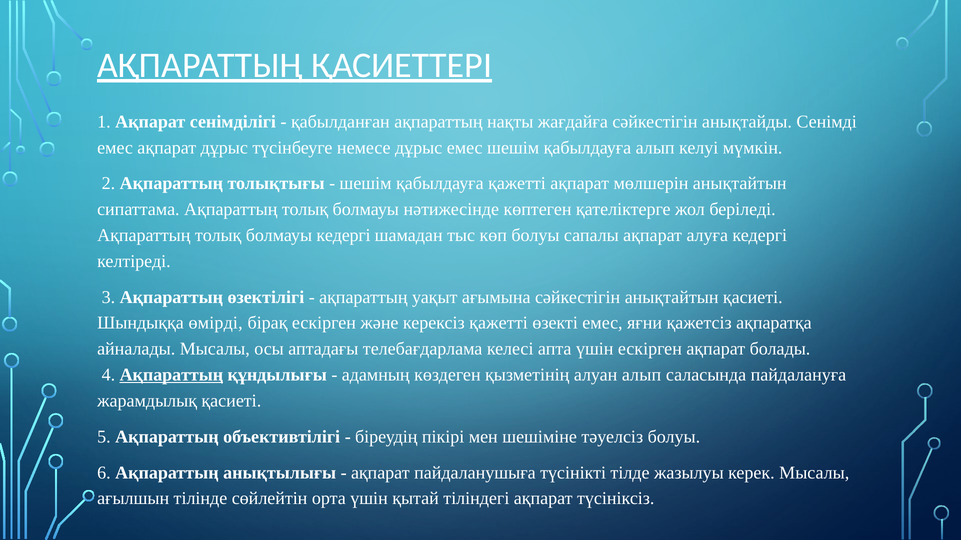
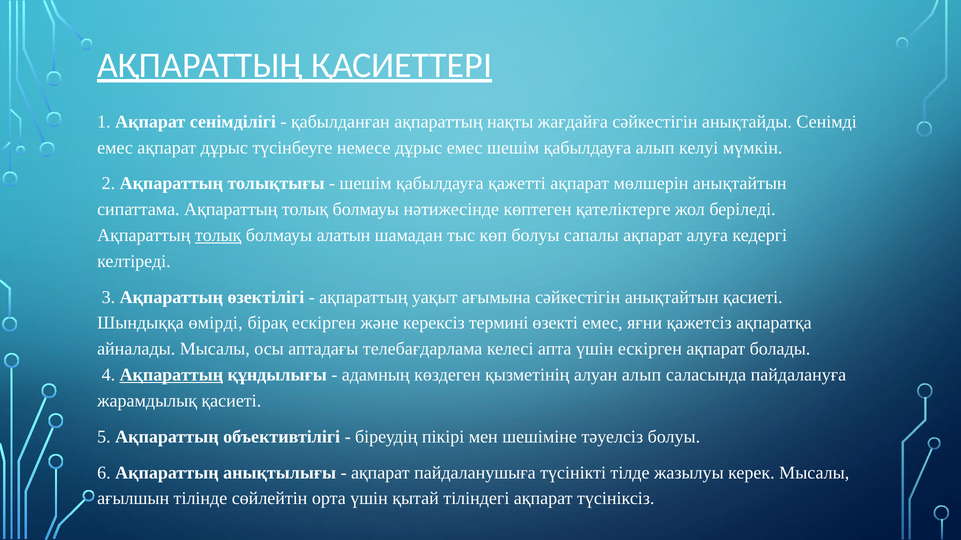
толық underline: none -> present (218, 236)
болмауы кедергі: кедергі -> алатын (344, 236)
керексіз қажетті: қажетті -> термині (499, 323)
